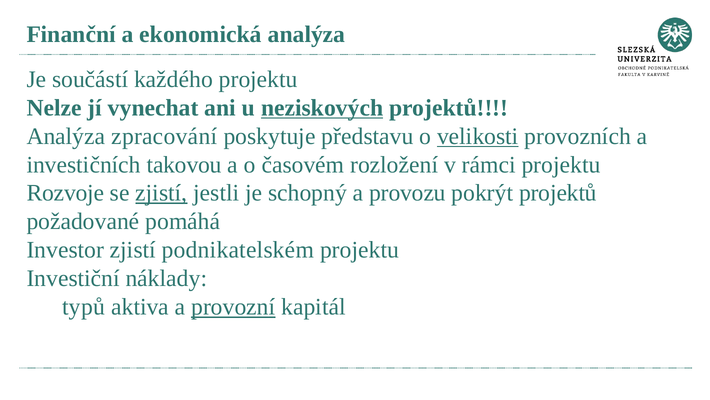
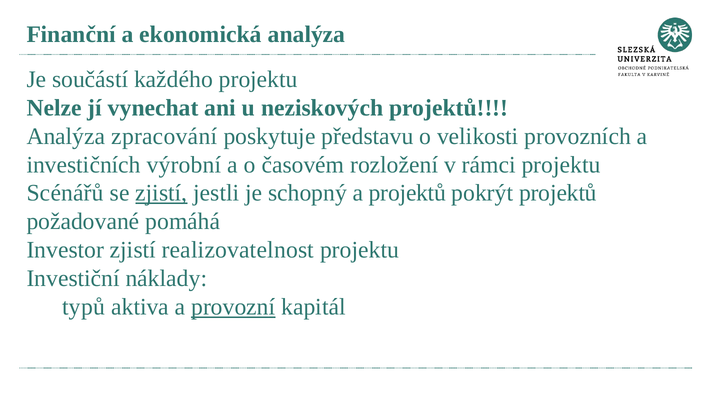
neziskových underline: present -> none (322, 108)
velikosti underline: present -> none (478, 136)
takovou: takovou -> výrobní (184, 164)
Rozvoje: Rozvoje -> Scénářů (65, 193)
a provozu: provozu -> projektů (407, 193)
podnikatelském: podnikatelském -> realizovatelnost (238, 250)
